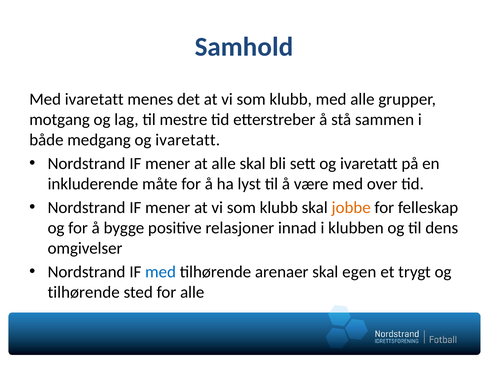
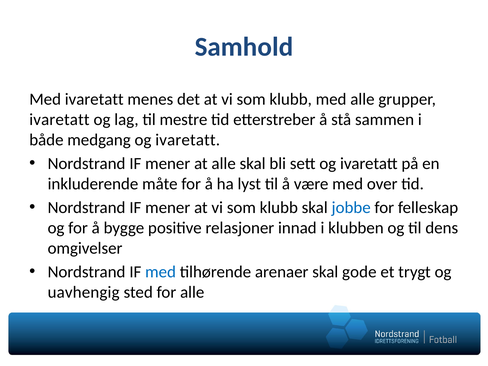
motgang: motgang -> ivaretatt (59, 120)
jobbe colour: orange -> blue (351, 208)
egen: egen -> gode (359, 272)
tilhørende: tilhørende -> uavhengig (84, 292)
